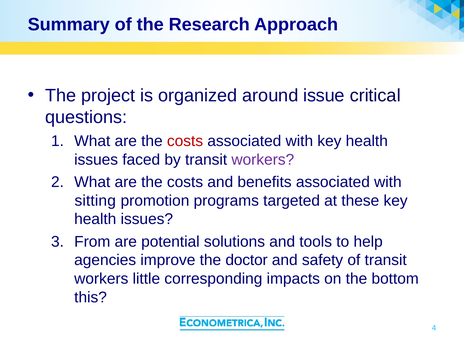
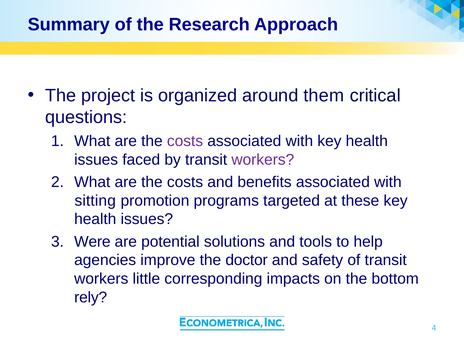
issue: issue -> them (324, 96)
costs colour: red -> purple (185, 141)
From: From -> Were (92, 242)
this: this -> rely (91, 297)
